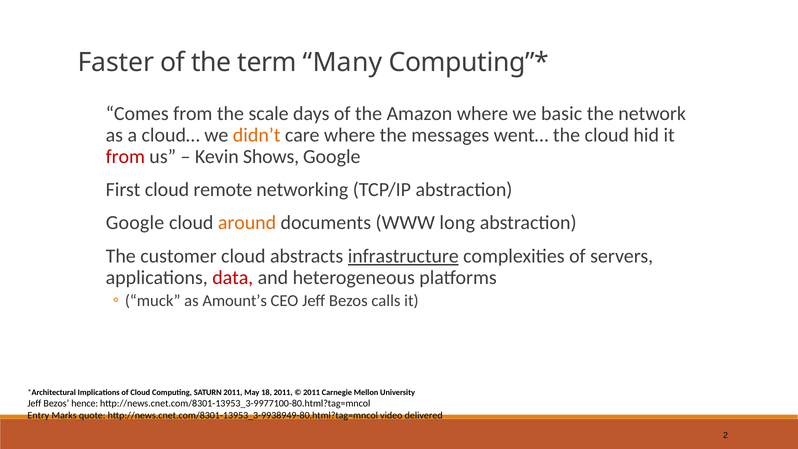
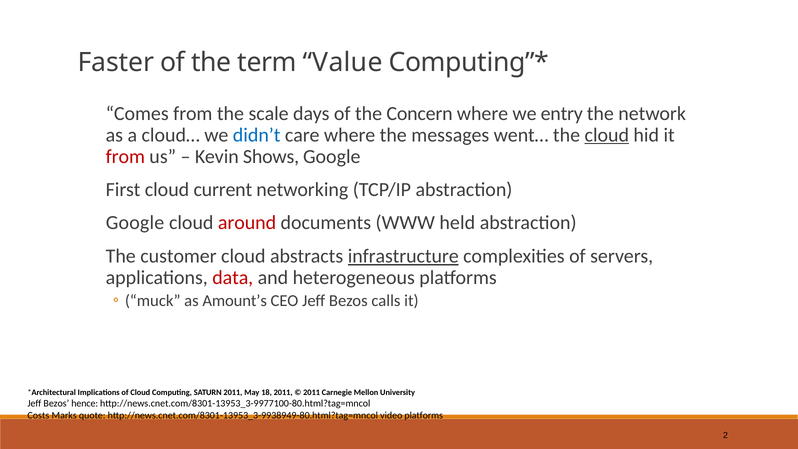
Many: Many -> Value (343, 62)
Amazon: Amazon -> Concern (420, 113)
basic: basic -> entry (562, 113)
didn’t colour: orange -> blue (257, 135)
cloud underline: none -> present (607, 135)
remote: remote -> current (223, 190)
around colour: orange -> red (247, 223)
long: long -> held (457, 223)
Entry: Entry -> Costs (38, 415)
video delivered: delivered -> platforms (424, 415)
